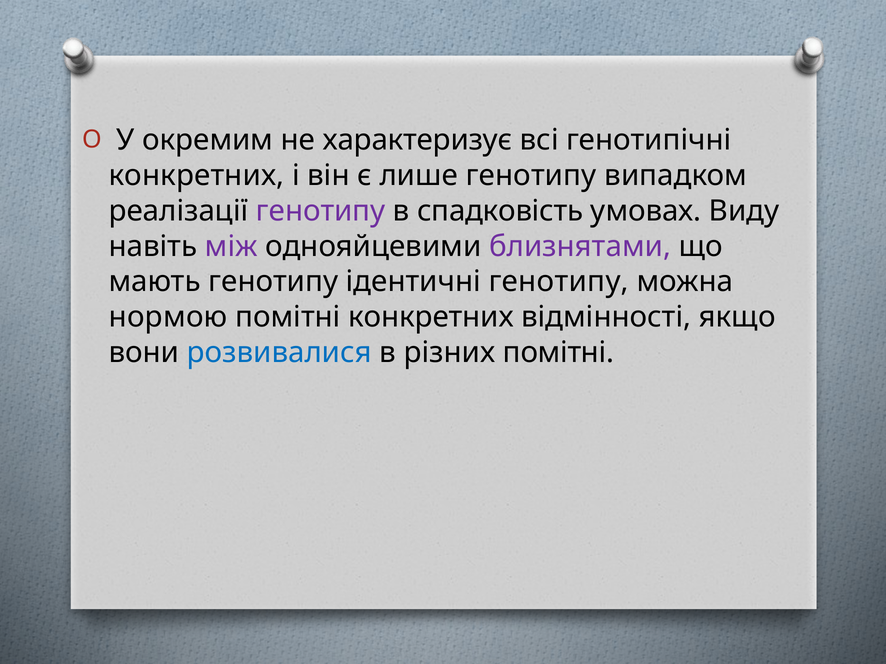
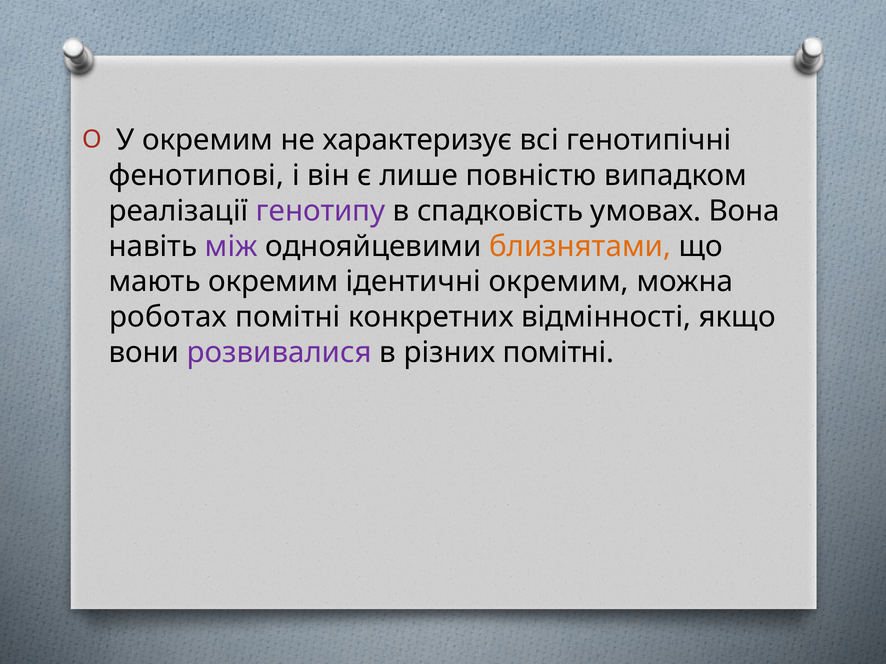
конкретних: конкретних -> фенотипові (196, 176)
лише генотипу: генотипу -> повністю (531, 176)
Виду: Виду -> Вона (744, 211)
близнятами colour: purple -> orange (580, 246)
мають генотипу: генотипу -> окремим (273, 282)
ідентичні генотипу: генотипу -> окремим (559, 282)
нормою: нормою -> роботах (168, 317)
розвивалися colour: blue -> purple (279, 353)
